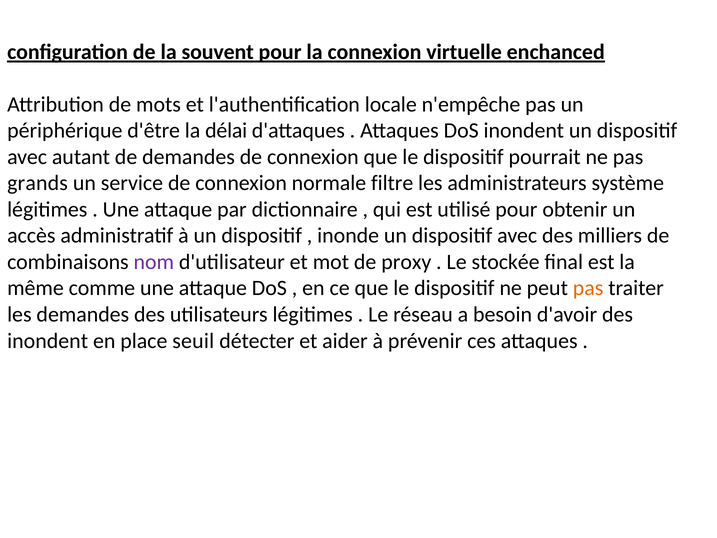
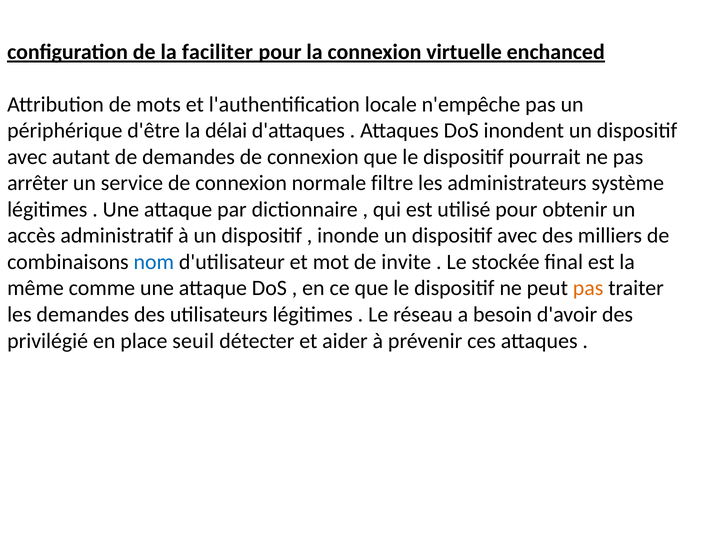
souvent: souvent -> faciliter (217, 52)
grands: grands -> arrêter (38, 183)
nom colour: purple -> blue (154, 262)
proxy: proxy -> invite (406, 262)
inondent: inondent -> privilégié (48, 341)
